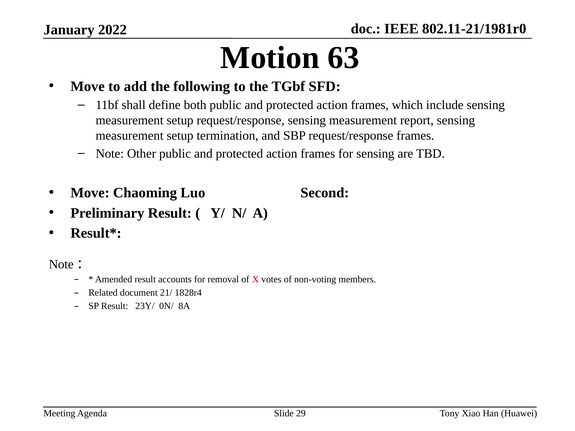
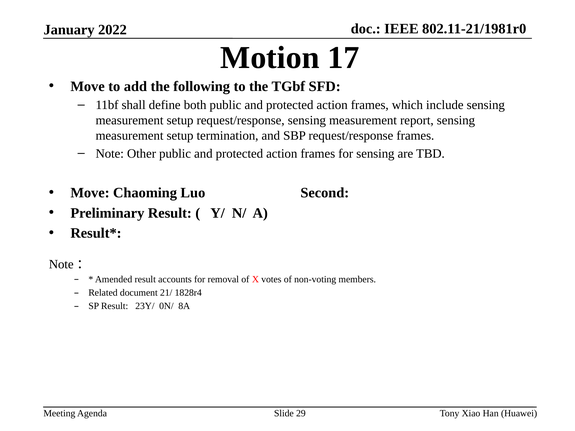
63: 63 -> 17 (343, 58)
